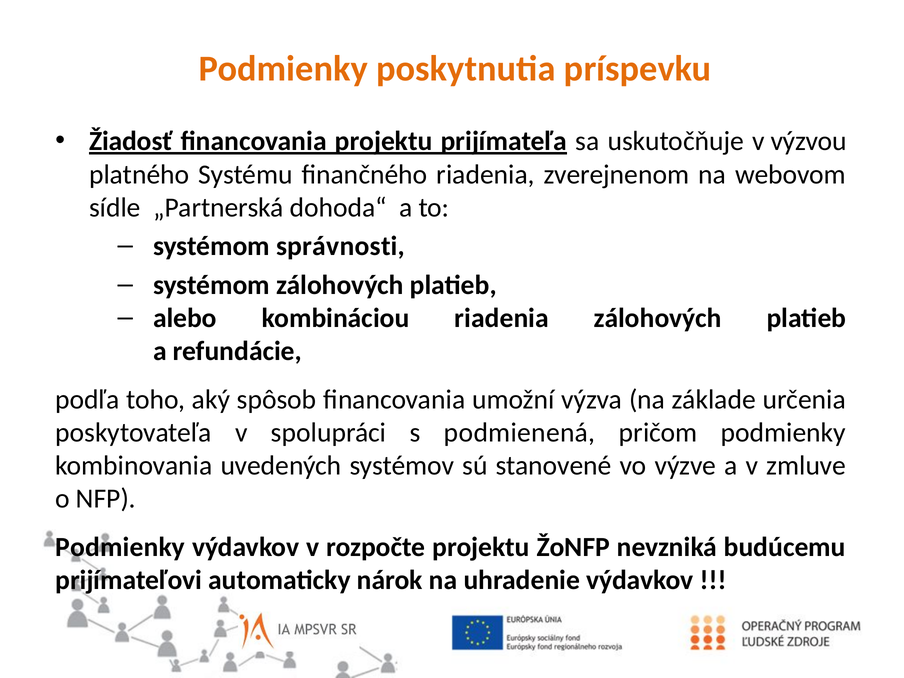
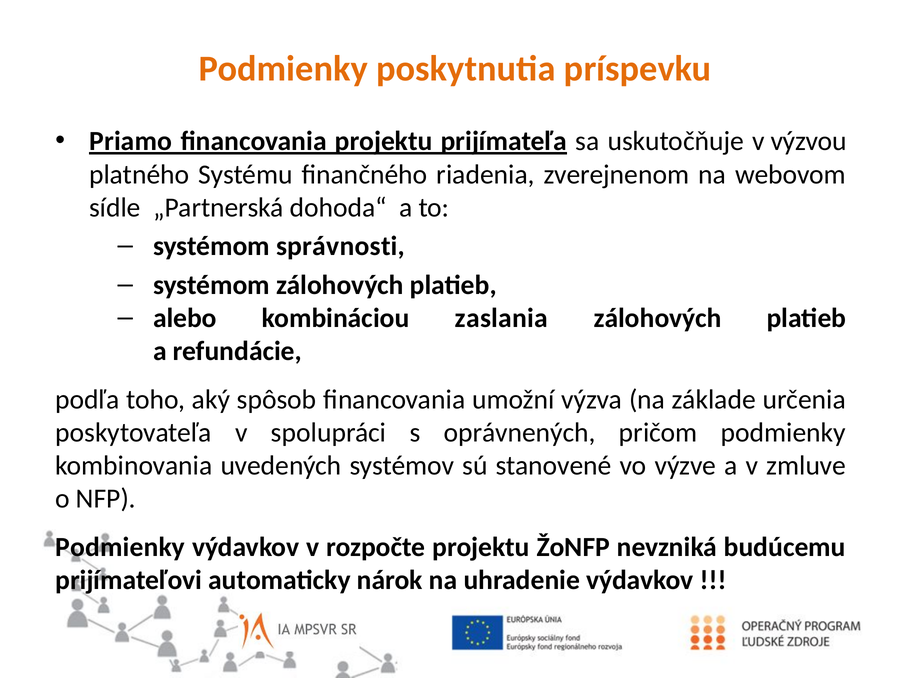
Žiadosť: Žiadosť -> Priamo (131, 141)
kombináciou riadenia: riadenia -> zaslania (502, 318)
podmienená: podmienená -> oprávnených (520, 433)
